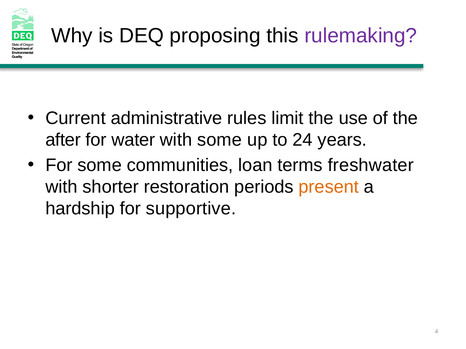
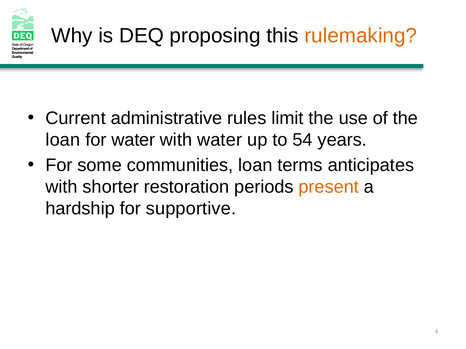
rulemaking colour: purple -> orange (361, 36)
after: after -> loan (63, 140)
with some: some -> water (220, 140)
24: 24 -> 54 (303, 140)
freshwater: freshwater -> anticipates (371, 165)
